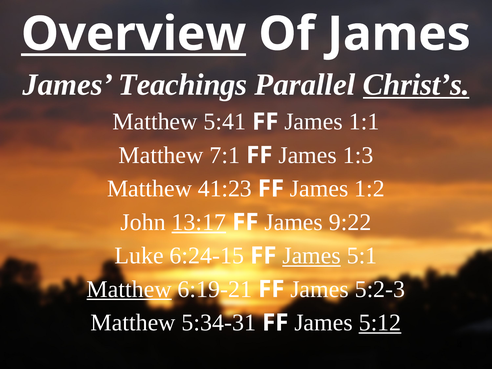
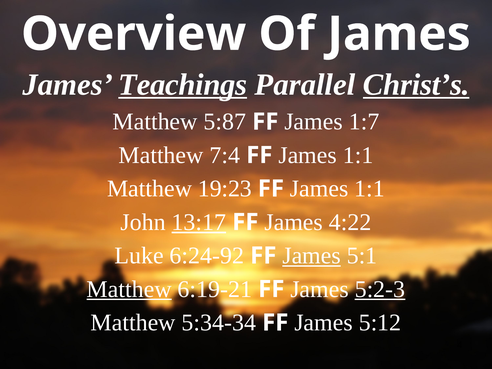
Overview underline: present -> none (134, 34)
Teachings underline: none -> present (183, 85)
5:41: 5:41 -> 5:87 (225, 122)
1:1: 1:1 -> 1:7 (364, 122)
7:1: 7:1 -> 7:4 (225, 155)
1:3: 1:3 -> 1:1 (358, 155)
41:23: 41:23 -> 19:23 (225, 189)
1:2: 1:2 -> 1:1 (370, 189)
9:22: 9:22 -> 4:22 (350, 222)
6:24-15: 6:24-15 -> 6:24-92 (207, 256)
5:2-3 underline: none -> present (380, 289)
5:34-31: 5:34-31 -> 5:34-34 (219, 323)
5:12 underline: present -> none (380, 323)
